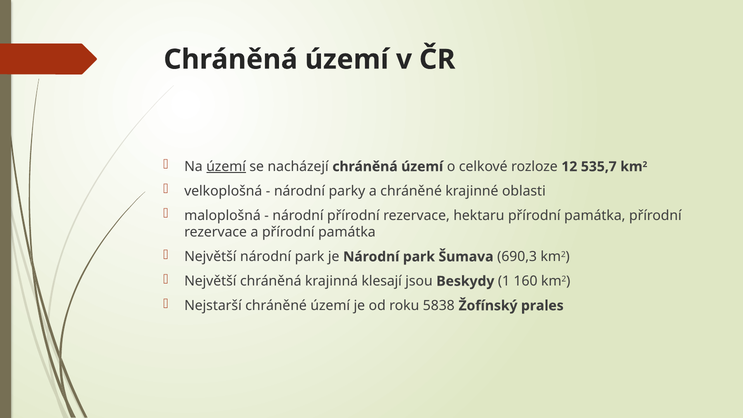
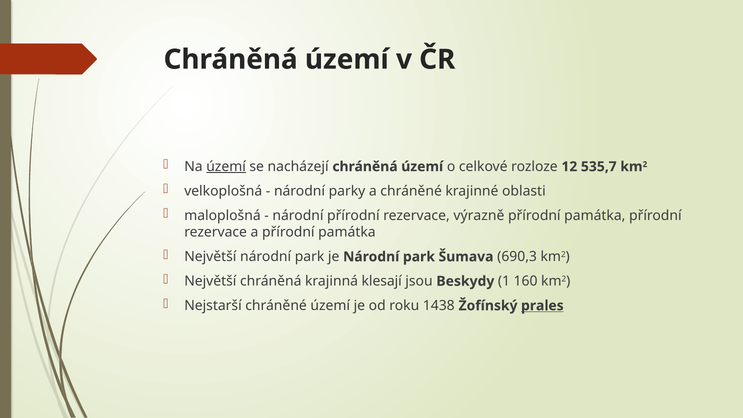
hektaru: hektaru -> výrazně (479, 216)
5838: 5838 -> 1438 (439, 306)
prales underline: none -> present (542, 306)
